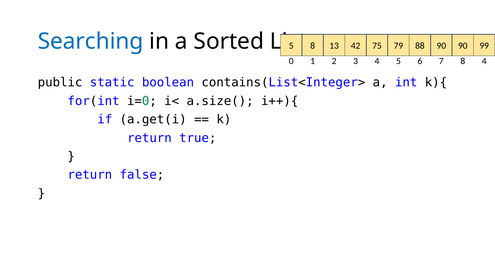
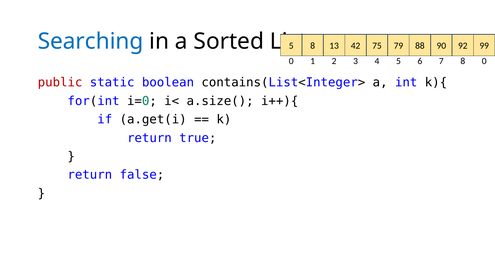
8 90: 90 -> 92 (463, 46)
0 4: 4 -> 0 (484, 61)
public colour: black -> red (60, 83)
